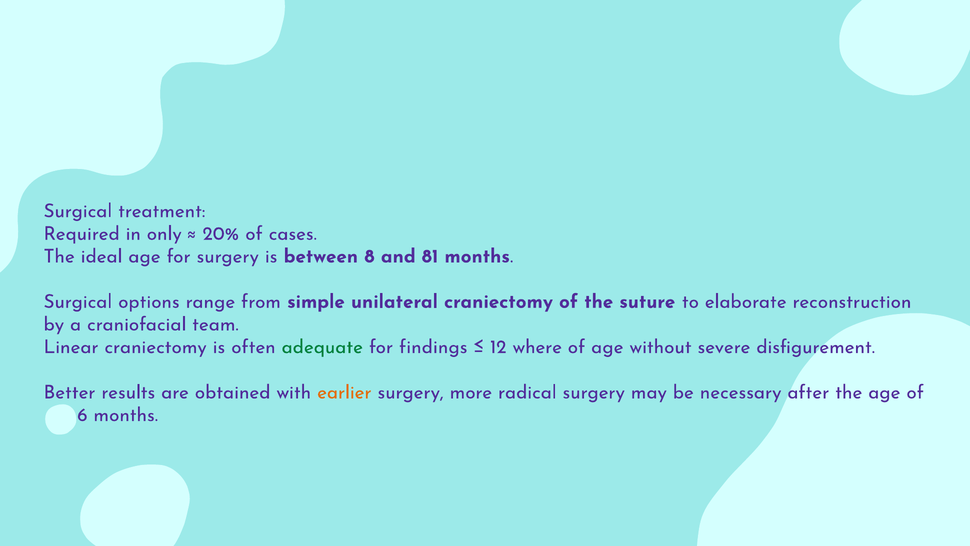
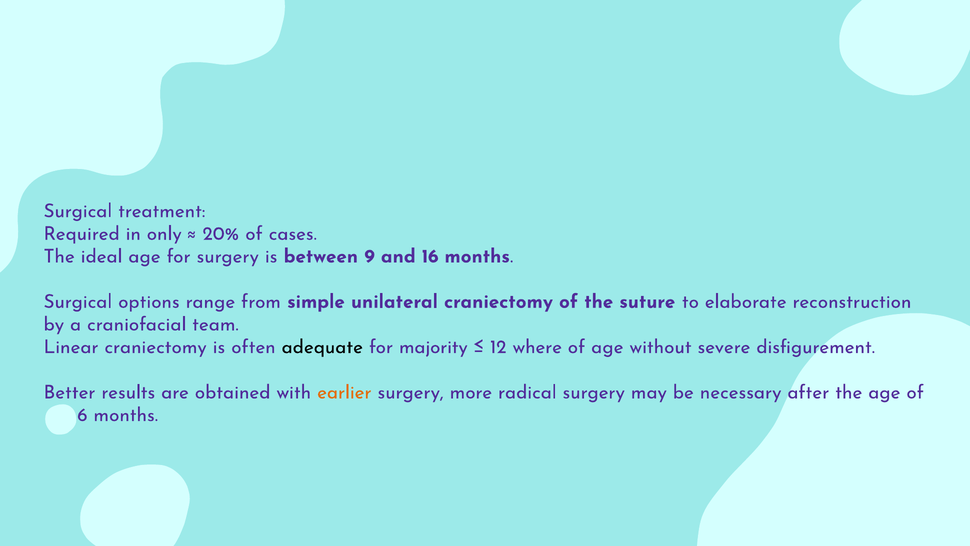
8: 8 -> 9 (369, 256)
81: 81 -> 16 (430, 256)
adequate colour: green -> black (322, 347)
findings: findings -> majority (433, 347)
